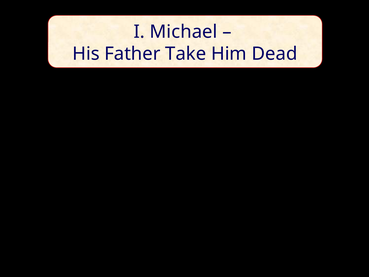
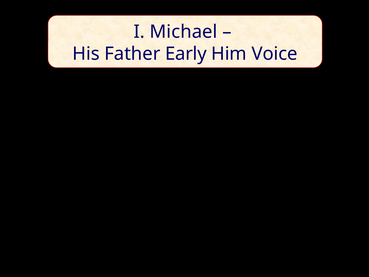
Take: Take -> Early (186, 54)
Dead: Dead -> Voice (275, 54)
